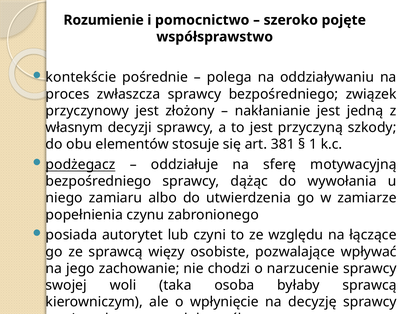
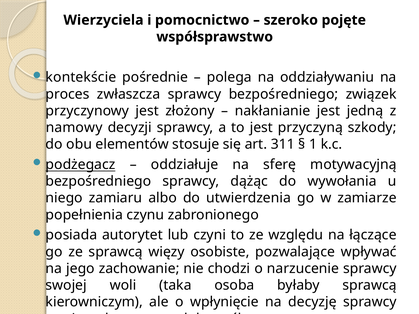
Rozumienie: Rozumienie -> Wierzyciela (103, 20)
własnym: własnym -> namowy (74, 128)
381: 381 -> 311 (283, 144)
